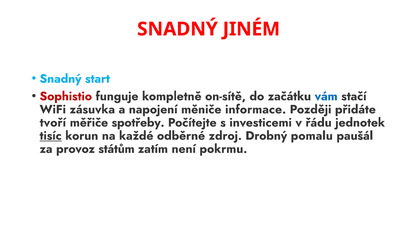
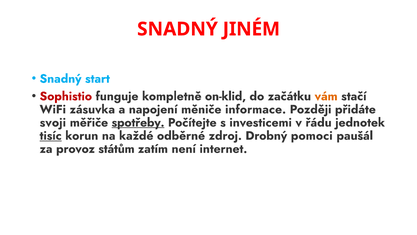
on-sítě: on-sítě -> on-klid (226, 96)
vám colour: blue -> orange (326, 96)
tvoří: tvoří -> svoji (53, 122)
spotřeby underline: none -> present (138, 122)
pomalu: pomalu -> pomoci (312, 135)
pokrmu: pokrmu -> internet (223, 149)
